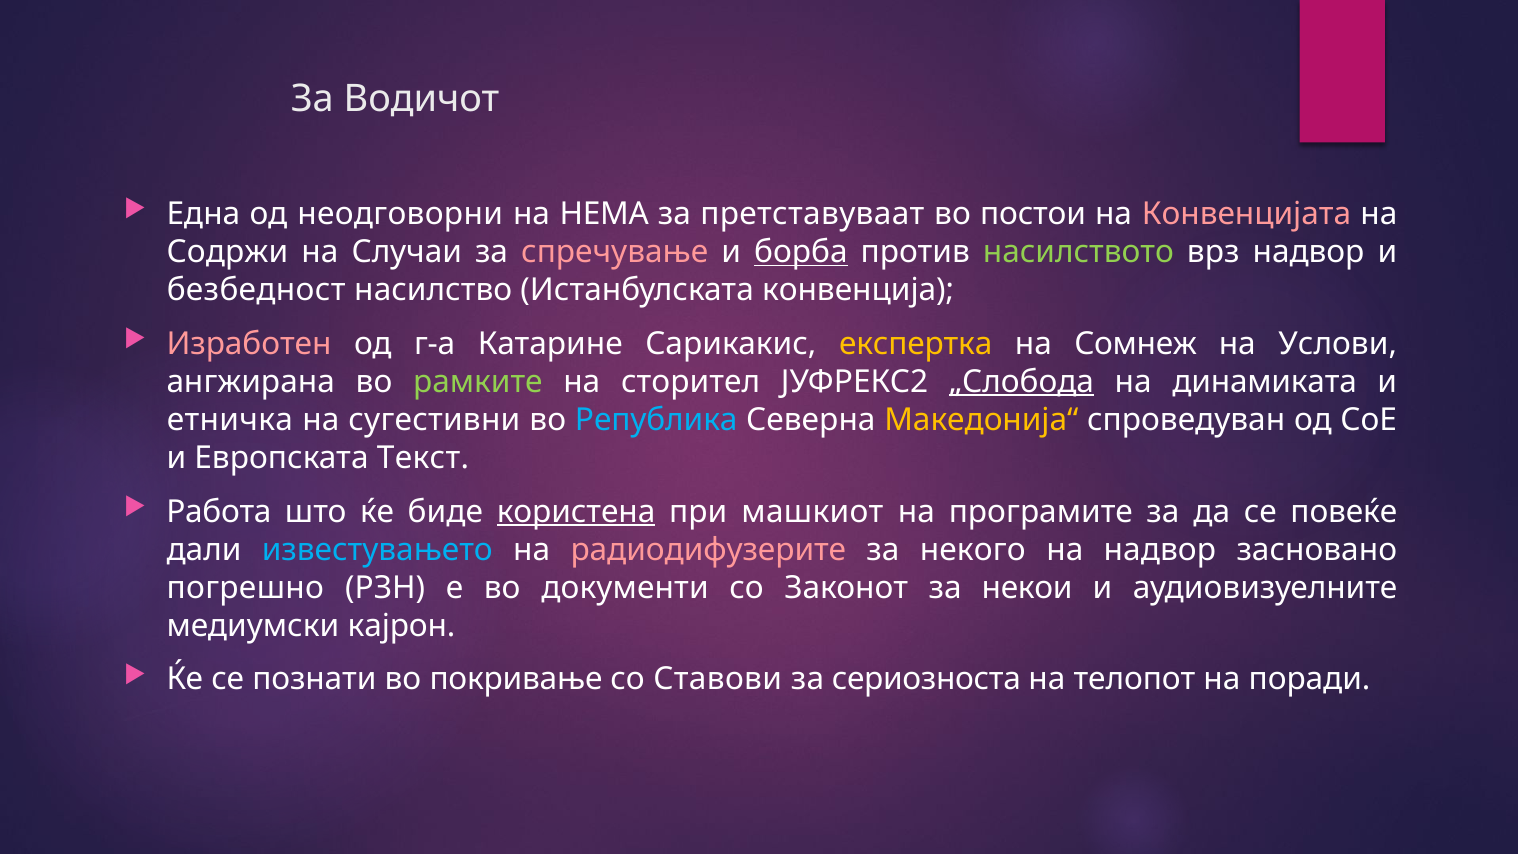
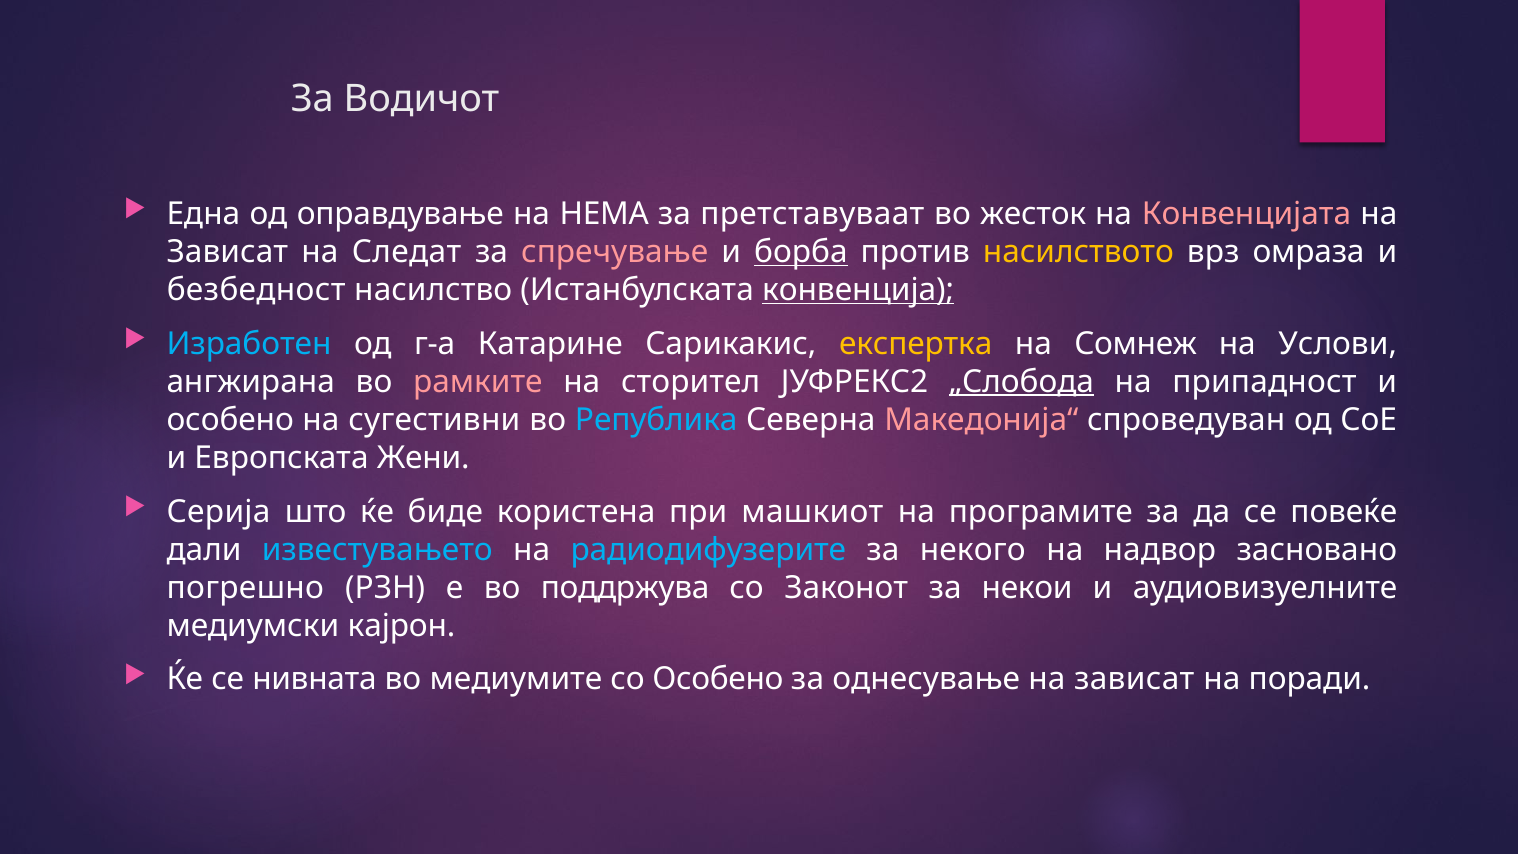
неодговорни: неодговорни -> оправдување (400, 214)
постои: постои -> жесток (1033, 214)
Содржи: Содржи -> Зависат (227, 252)
Случаи: Случаи -> Следат (407, 252)
насилството colour: light green -> yellow (1078, 252)
врз надвор: надвор -> омраза (1309, 252)
конвенција underline: none -> present (858, 290)
Изработен colour: pink -> light blue (249, 344)
рамките colour: light green -> pink (478, 382)
динамиката: динамиката -> припадност (1264, 382)
етничка: етничка -> особено (230, 420)
Македонија“ colour: yellow -> pink (981, 420)
Текст: Текст -> Жени (423, 458)
Работа: Работа -> Серија (219, 512)
користена underline: present -> none (576, 512)
радиодифузерите colour: pink -> light blue (708, 550)
документи: документи -> поддржува (625, 588)
познати: познати -> нивната (314, 679)
покривање: покривање -> медиумите (516, 679)
со Ставови: Ставови -> Особено (718, 679)
сериозноста: сериозноста -> однесување (926, 679)
телопот: телопот -> зависат (1134, 679)
